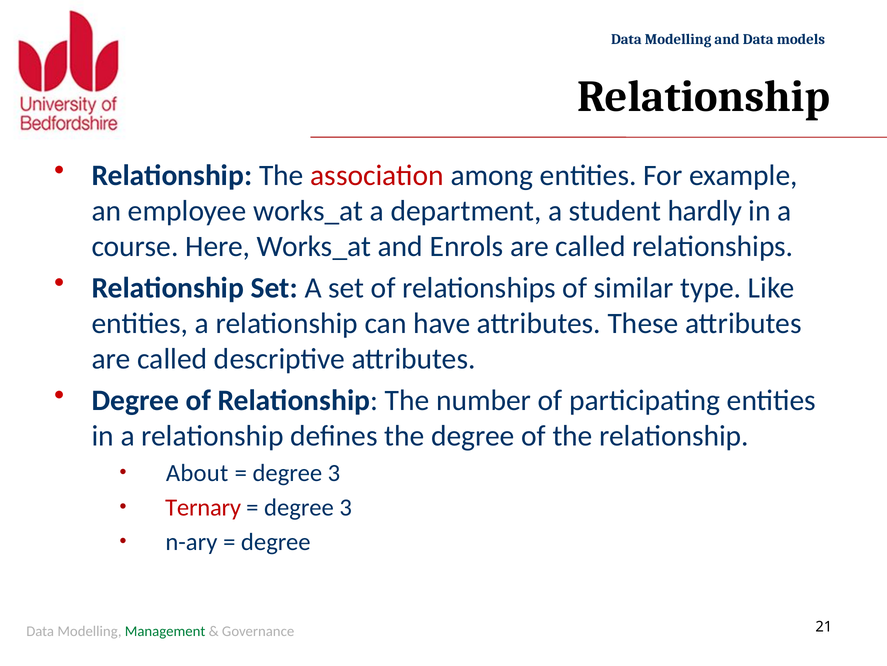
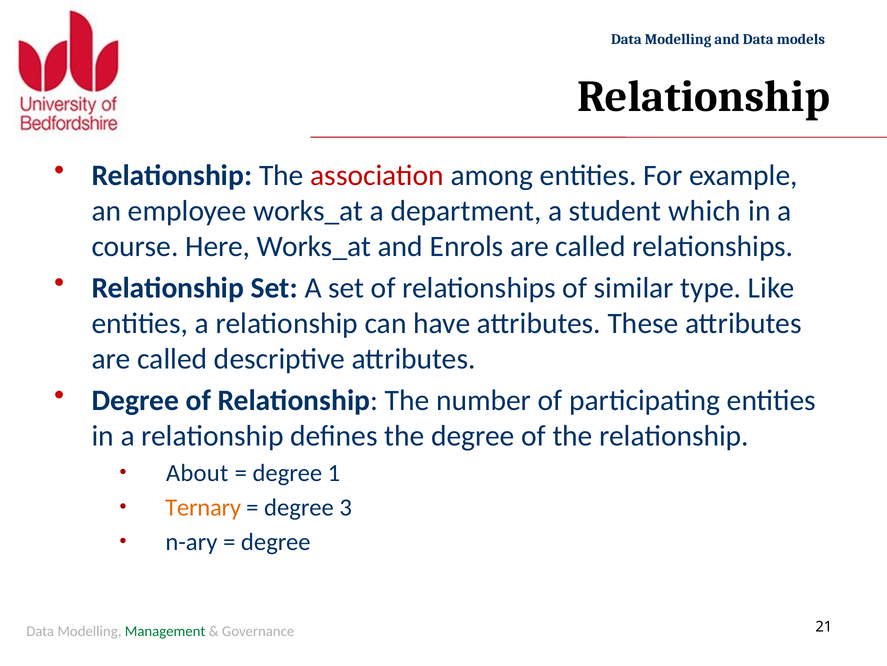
hardly: hardly -> which (705, 211)
3: 3 -> 1 (334, 473)
Ternary colour: red -> orange (203, 507)
